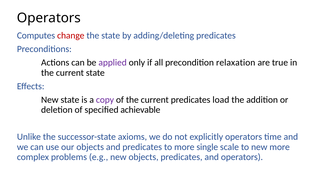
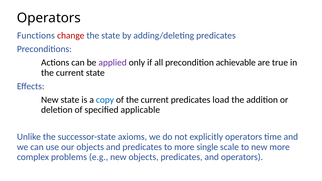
Computes: Computes -> Functions (36, 36)
relaxation: relaxation -> achievable (236, 63)
copy colour: purple -> blue (105, 100)
achievable: achievable -> applicable (140, 110)
